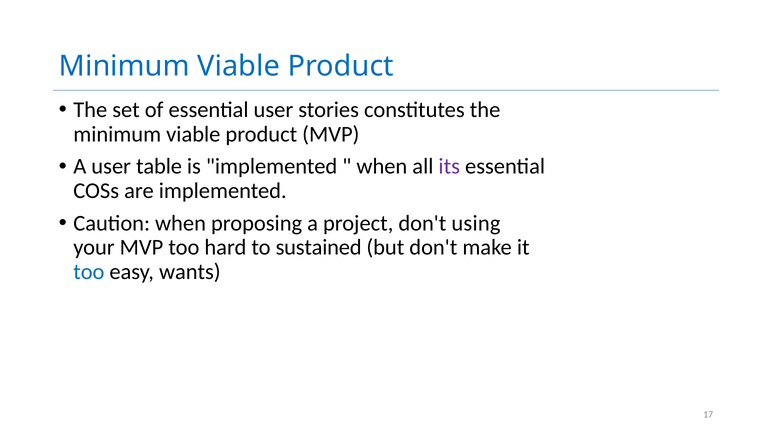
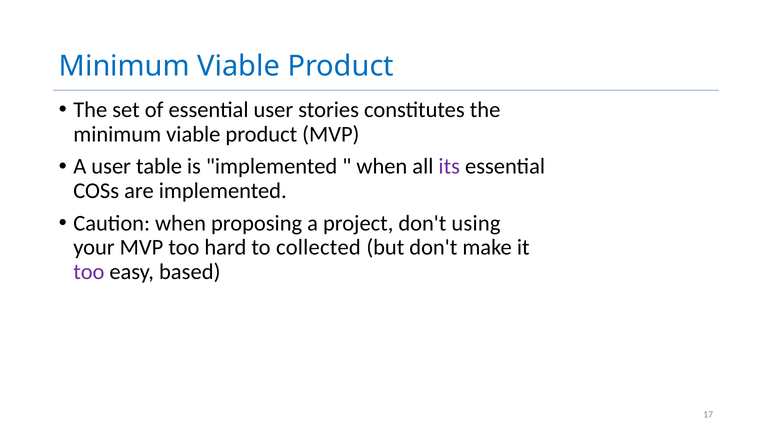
sustained: sustained -> collected (318, 248)
too colour: blue -> purple (89, 272)
wants: wants -> based (190, 272)
